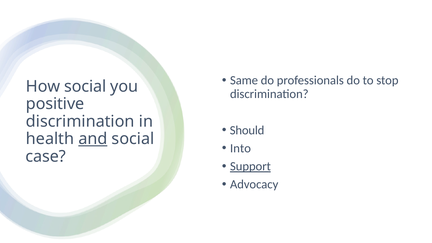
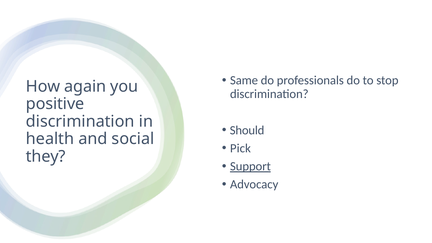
How social: social -> again (85, 86)
and underline: present -> none (93, 139)
Into: Into -> Pick (240, 148)
case: case -> they (46, 156)
